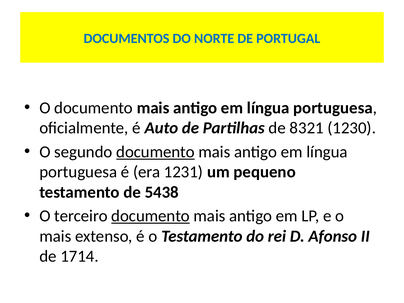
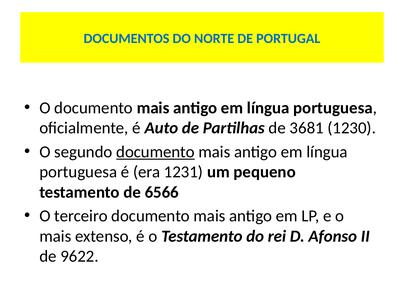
8321: 8321 -> 3681 (307, 128)
5438: 5438 -> 6566 (162, 192)
documento underline: present -> none (151, 216)
1714: 1714 -> 9622 (80, 256)
